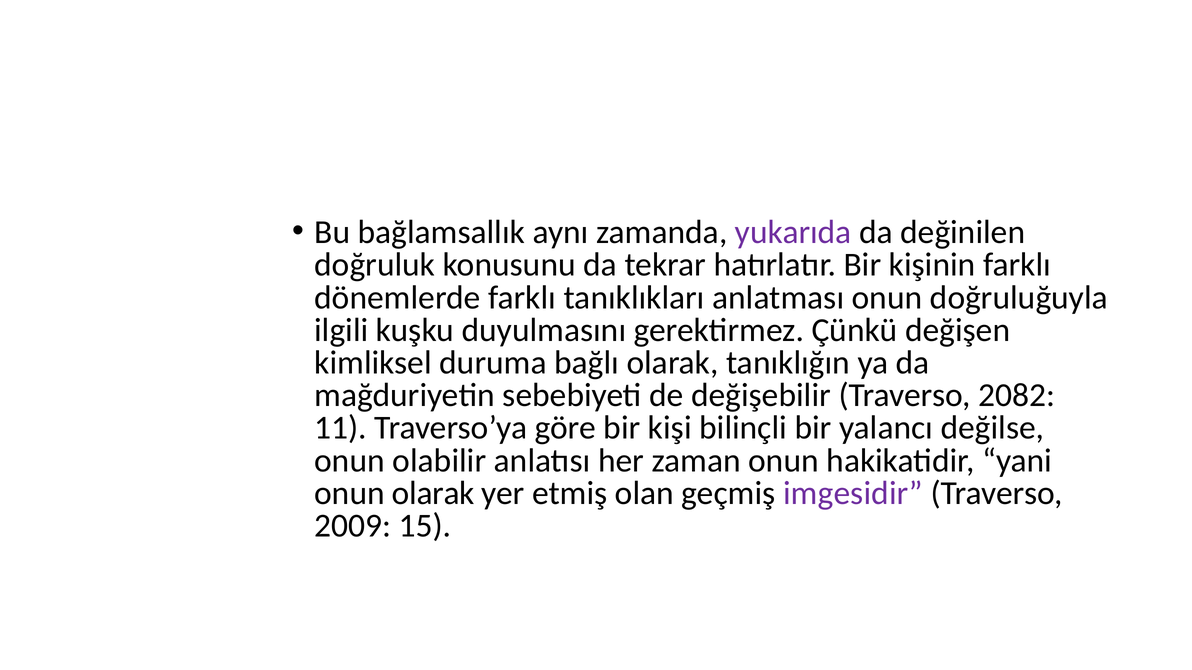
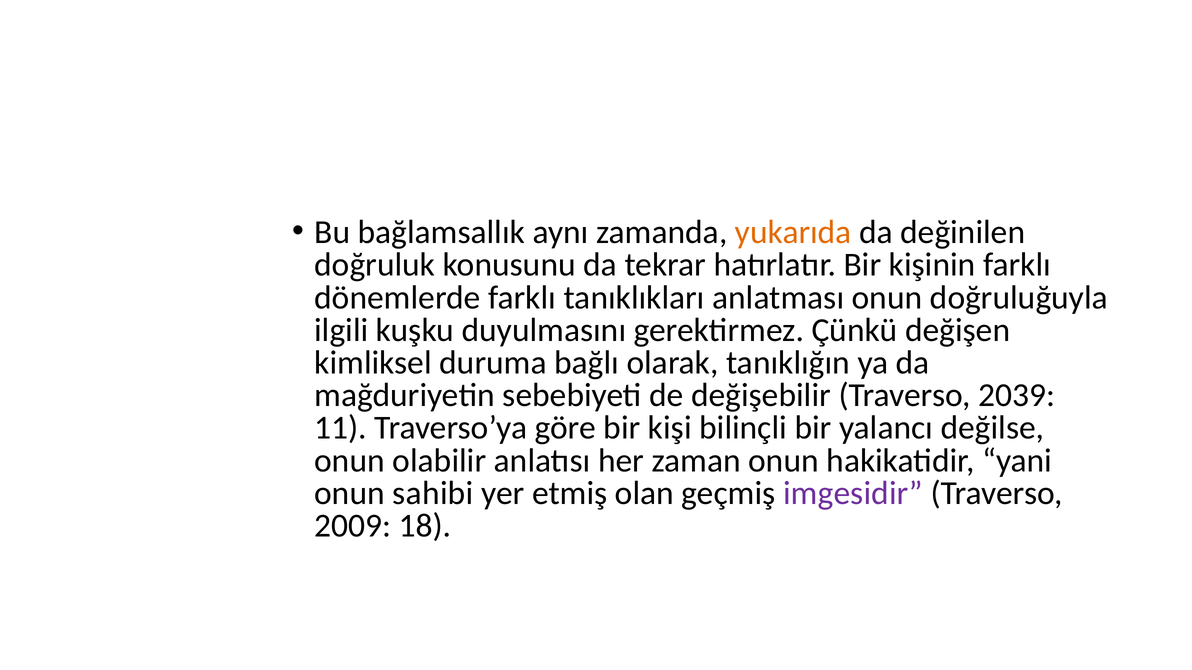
yukarıda colour: purple -> orange (793, 232)
2082: 2082 -> 2039 (1017, 396)
onun olarak: olarak -> sahibi (433, 493)
15: 15 -> 18 (425, 526)
